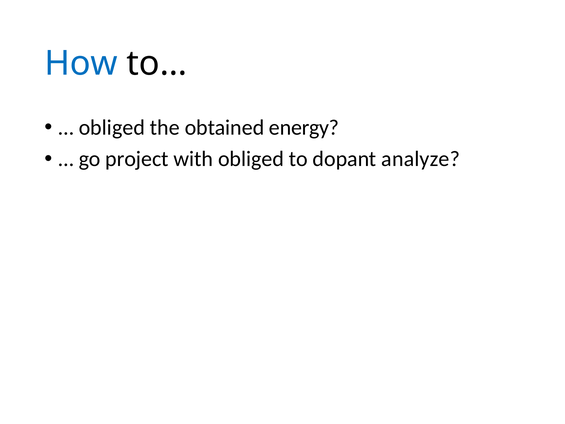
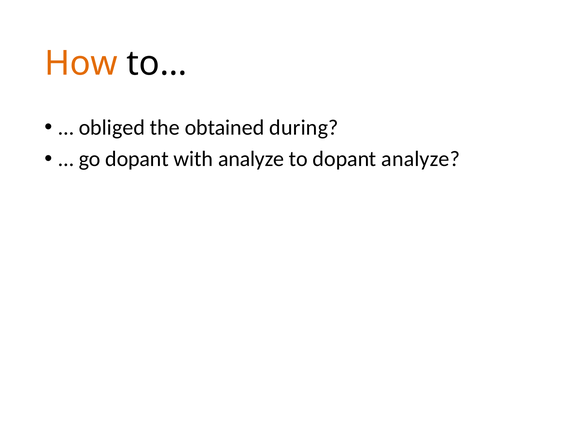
How colour: blue -> orange (81, 63)
energy: energy -> during (304, 127)
go project: project -> dopant (137, 159)
with obliged: obliged -> analyze (251, 159)
